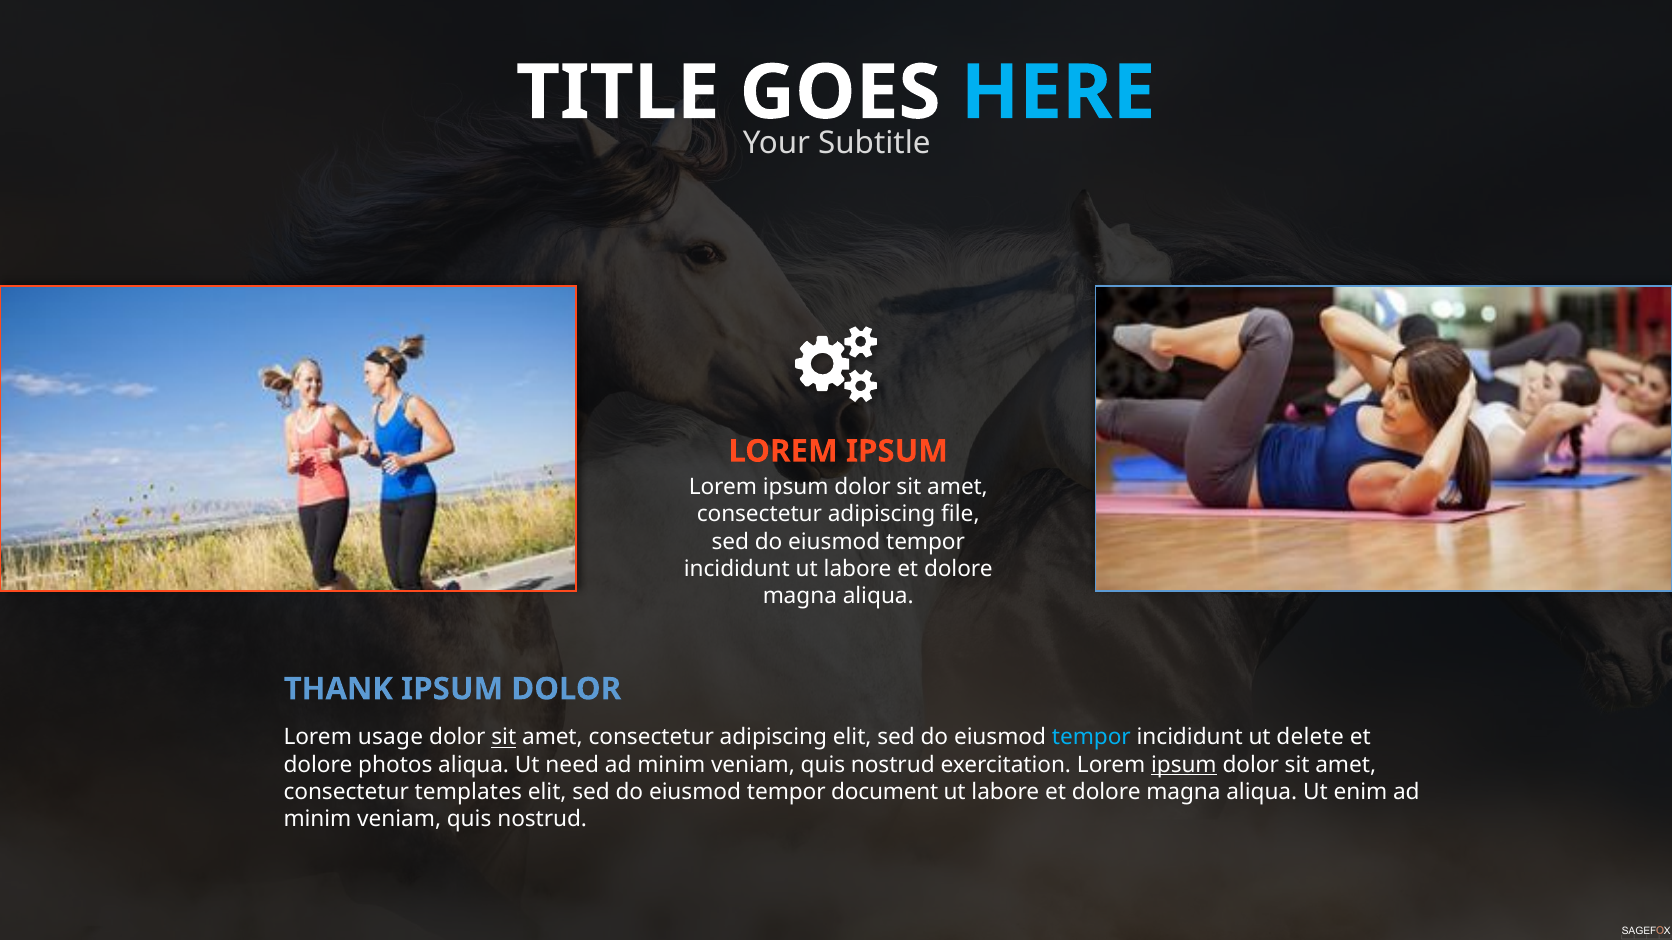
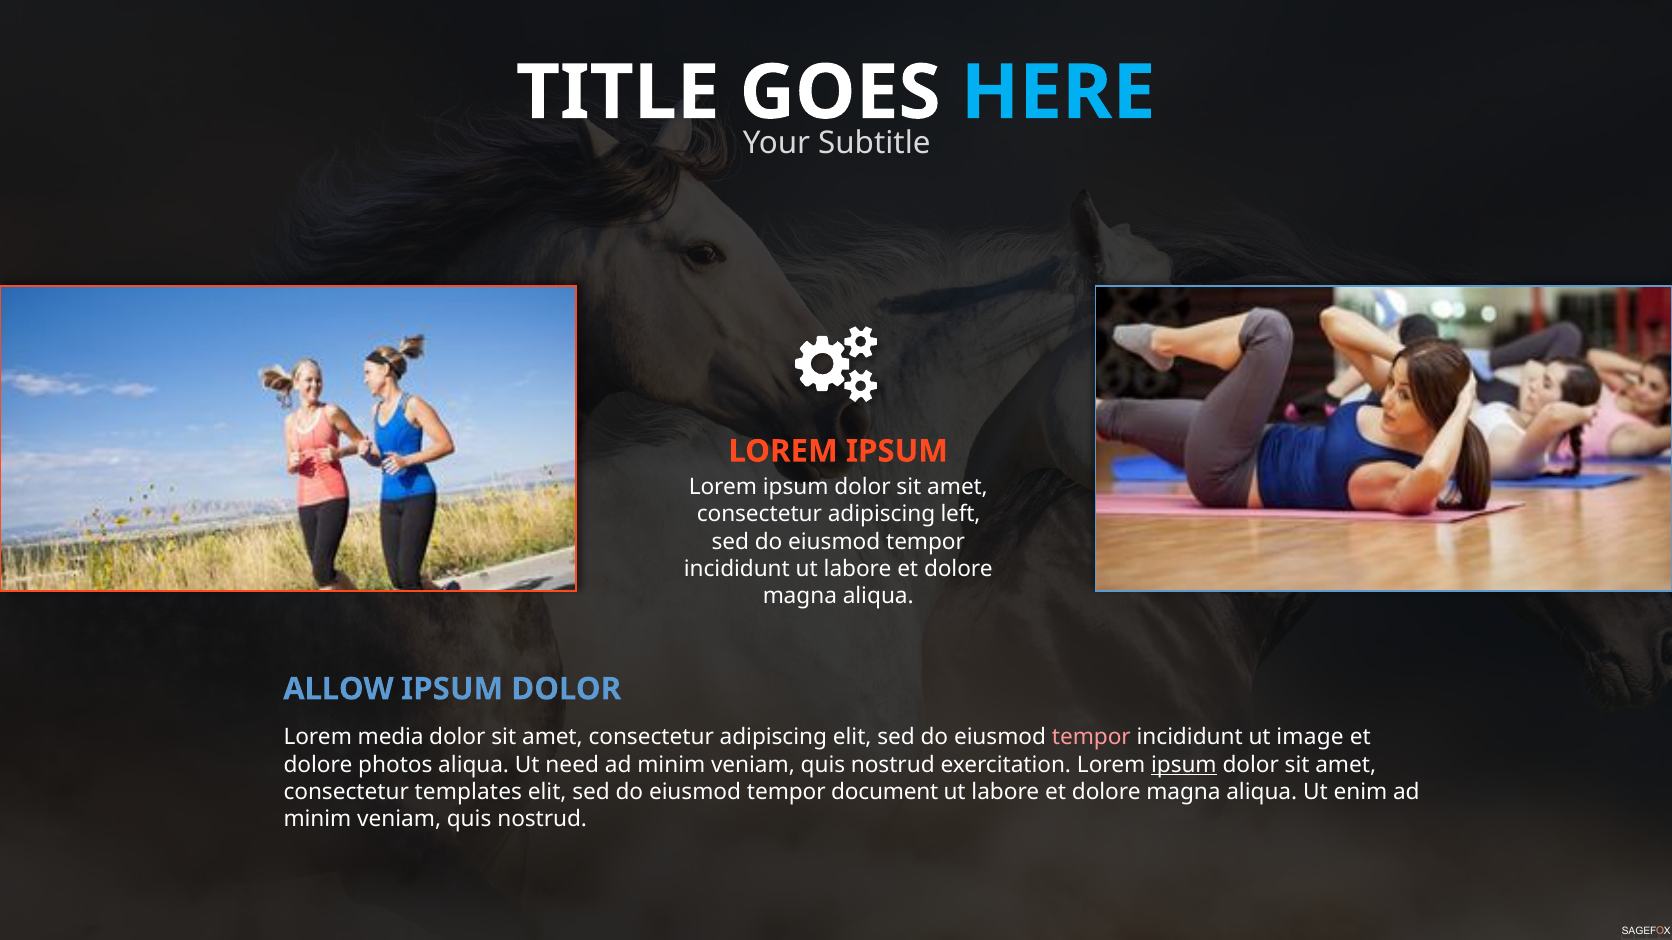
file: file -> left (960, 515)
THANK: THANK -> ALLOW (338, 689)
usage: usage -> media (391, 738)
sit underline: present -> none (504, 738)
tempor colour: light blue -> pink (1091, 738)
delete: delete -> image (1310, 738)
